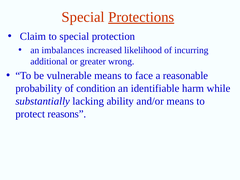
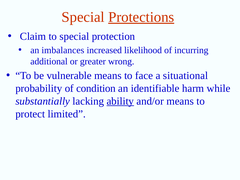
reasonable: reasonable -> situational (185, 76)
ability underline: none -> present (120, 101)
reasons: reasons -> limited (67, 114)
